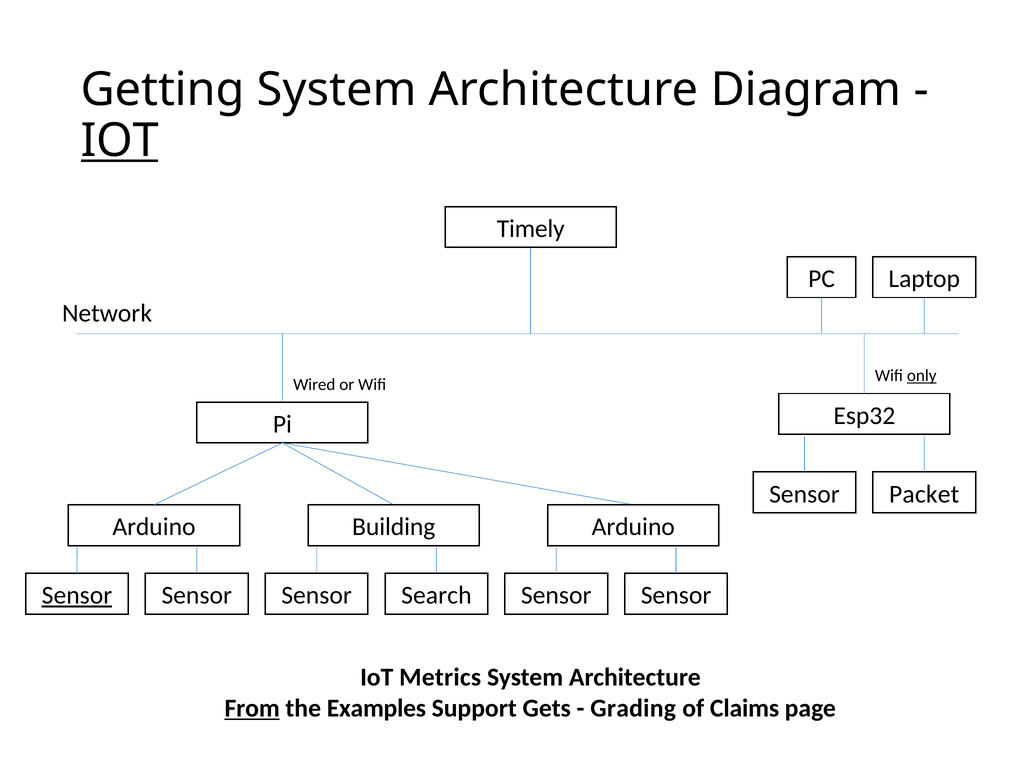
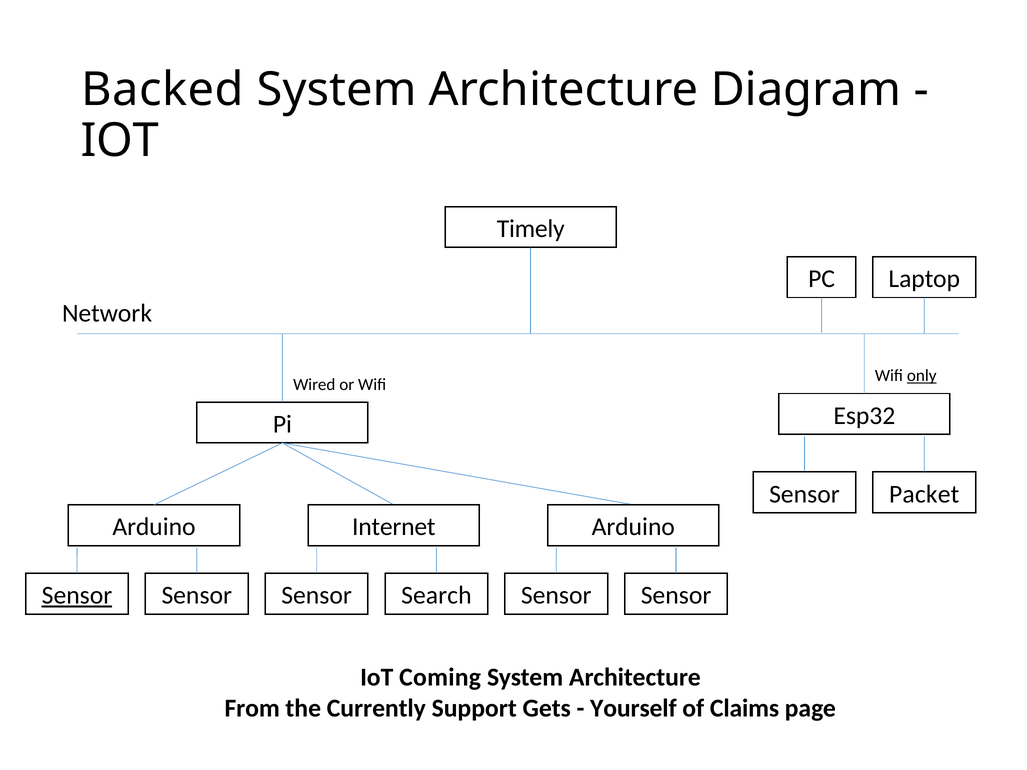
Getting: Getting -> Backed (162, 90)
IOT underline: present -> none (120, 141)
Building: Building -> Internet (394, 527)
Metrics: Metrics -> Coming (440, 678)
From underline: present -> none (252, 708)
Examples: Examples -> Currently (376, 708)
Grading: Grading -> Yourself (633, 708)
